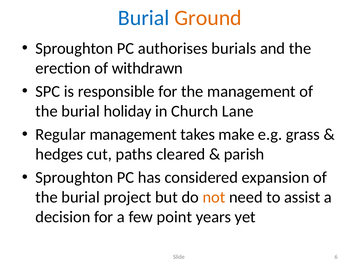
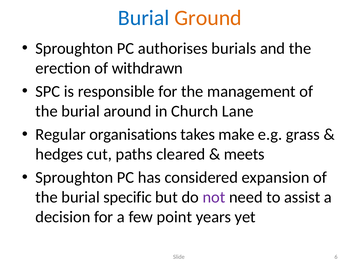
holiday: holiday -> around (127, 111)
Regular management: management -> organisations (133, 135)
parish: parish -> meets (244, 154)
project: project -> specific (128, 197)
not colour: orange -> purple (214, 197)
